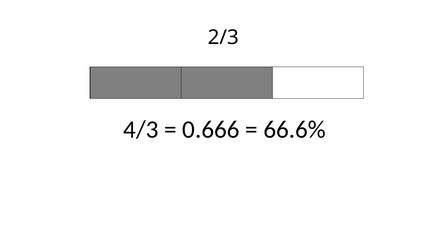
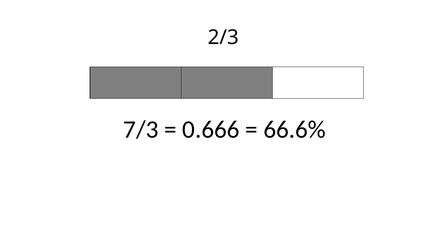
4/3: 4/3 -> 7/3 (141, 130)
